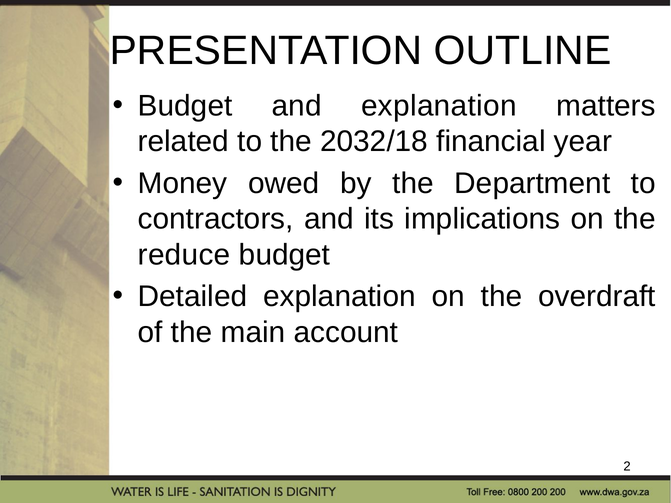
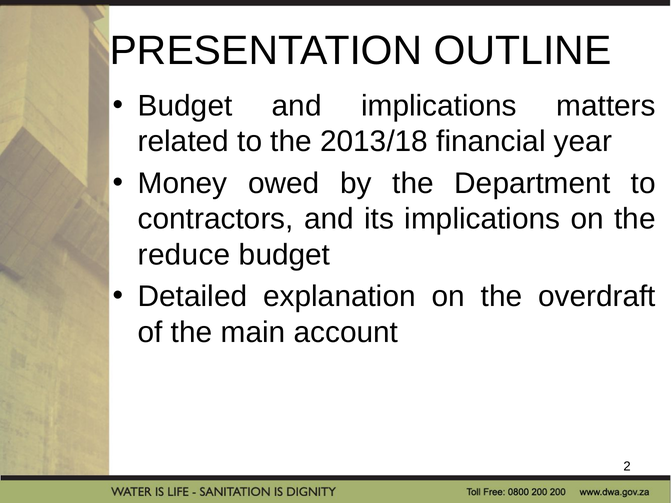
and explanation: explanation -> implications (439, 106)
2032/18: 2032/18 -> 2013/18 (374, 142)
